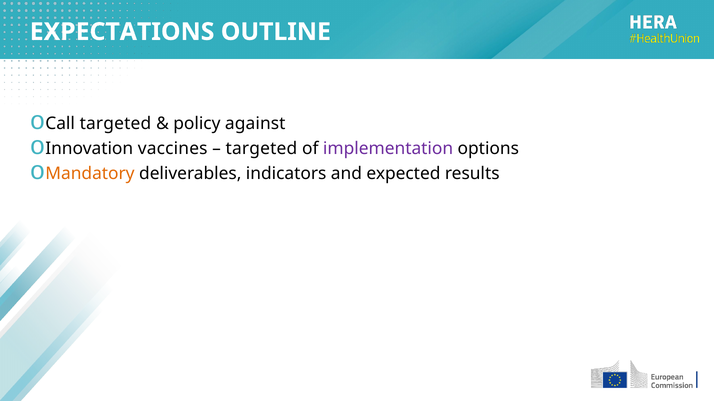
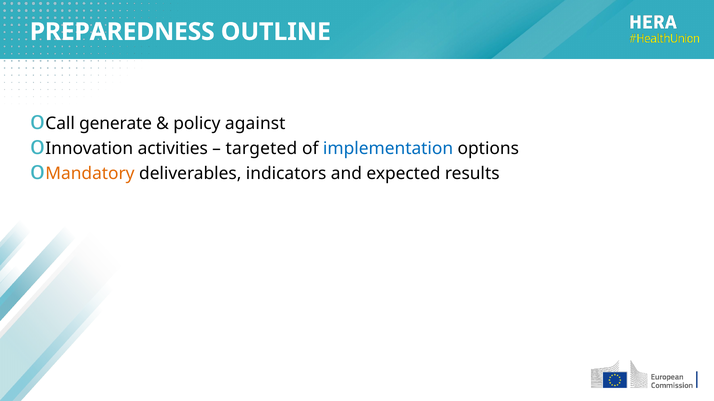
EXPECTATIONS: EXPECTATIONS -> PREPAREDNESS (122, 32)
Call targeted: targeted -> generate (116, 124)
vaccines: vaccines -> activities (173, 149)
implementation colour: purple -> blue (388, 149)
